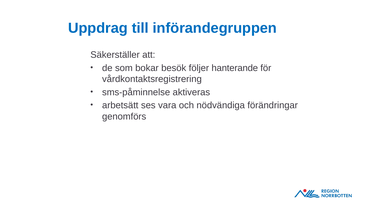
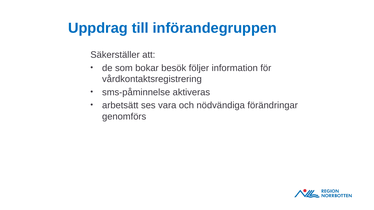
hanterande: hanterande -> information (235, 68)
